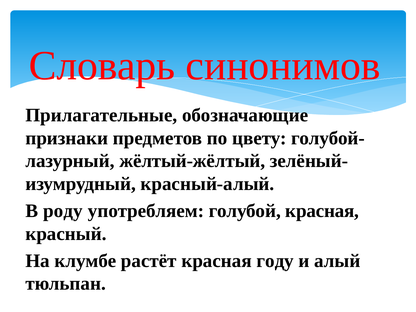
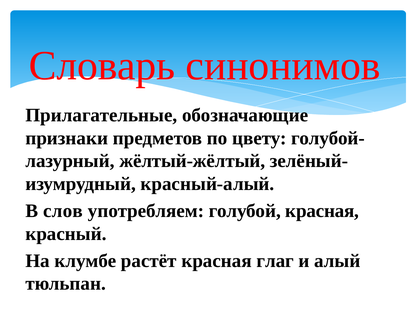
роду: роду -> слов (63, 211)
году: году -> глаг (275, 261)
